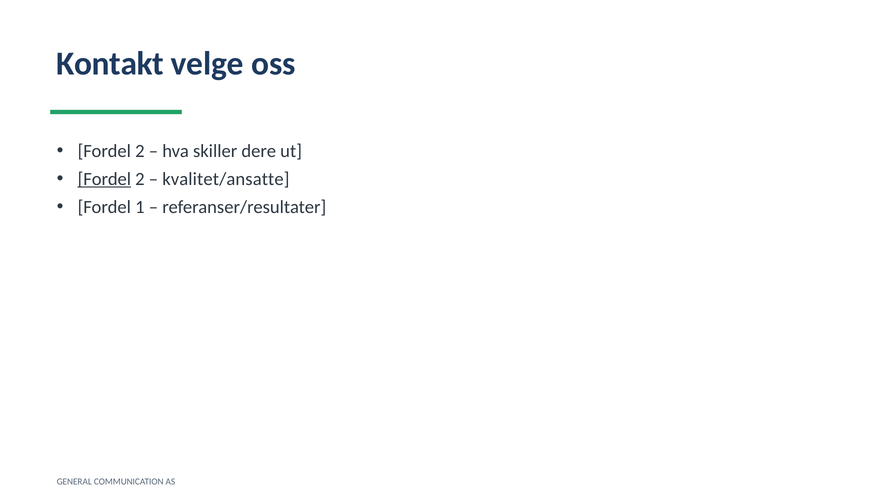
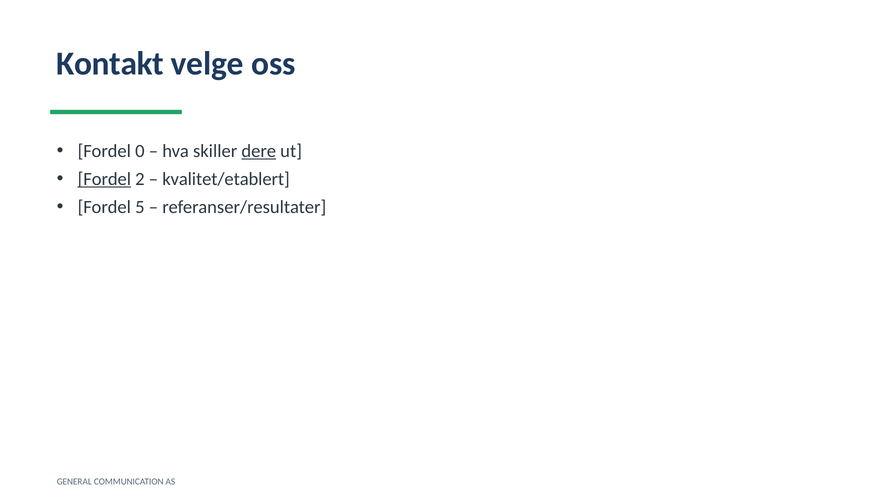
2: 2 -> 0 (140, 151)
dere underline: none -> present (259, 151)
kvalitet/ansatte: kvalitet/ansatte -> kvalitet/etablert (226, 179)
1: 1 -> 5 (140, 207)
